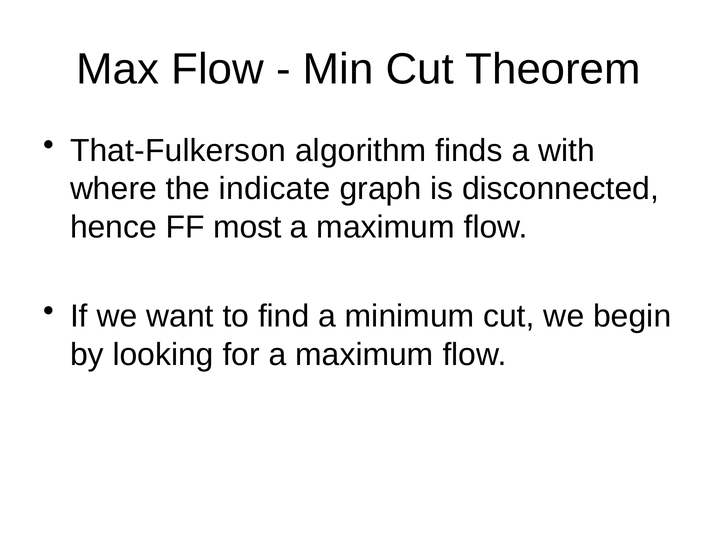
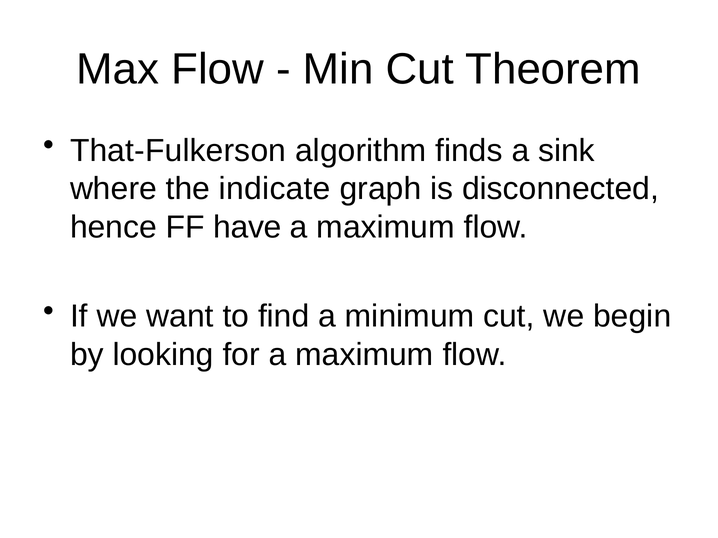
with: with -> sink (567, 151)
most: most -> have (248, 227)
